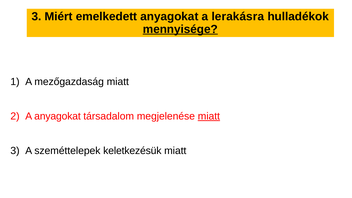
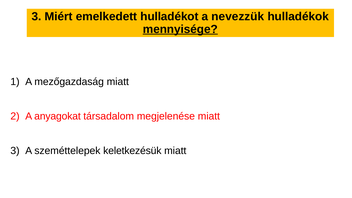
emelkedett anyagokat: anyagokat -> hulladékot (169, 16)
lerakásra: lerakásra -> nevezzük (238, 16)
miatt underline: present -> none (209, 116)
